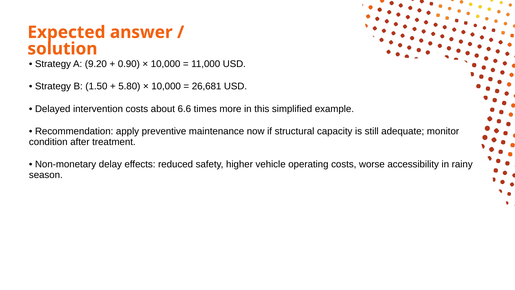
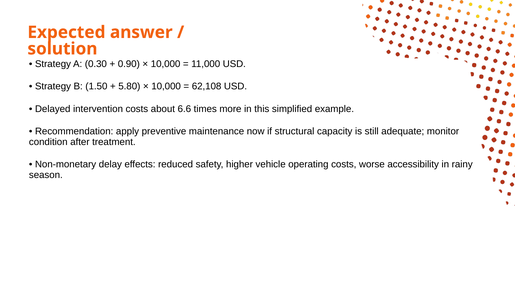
9.20: 9.20 -> 0.30 (96, 64)
26,681: 26,681 -> 62,108 (207, 86)
